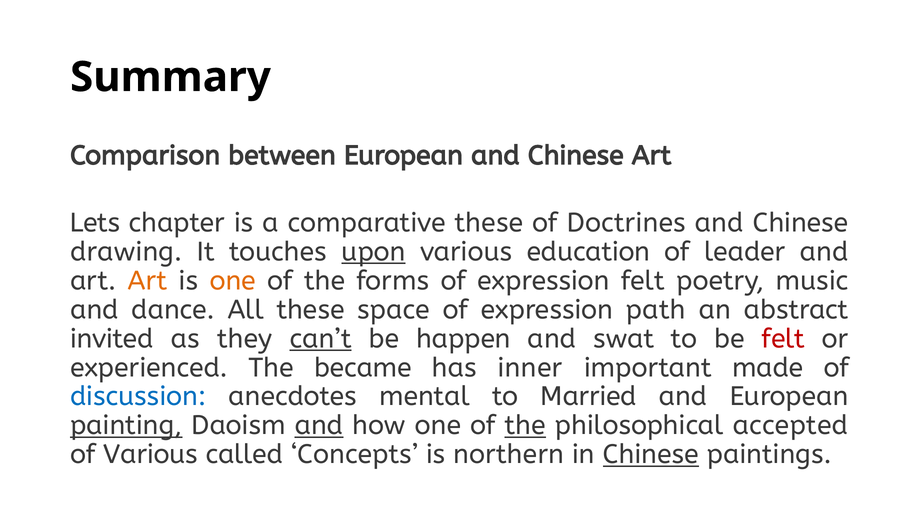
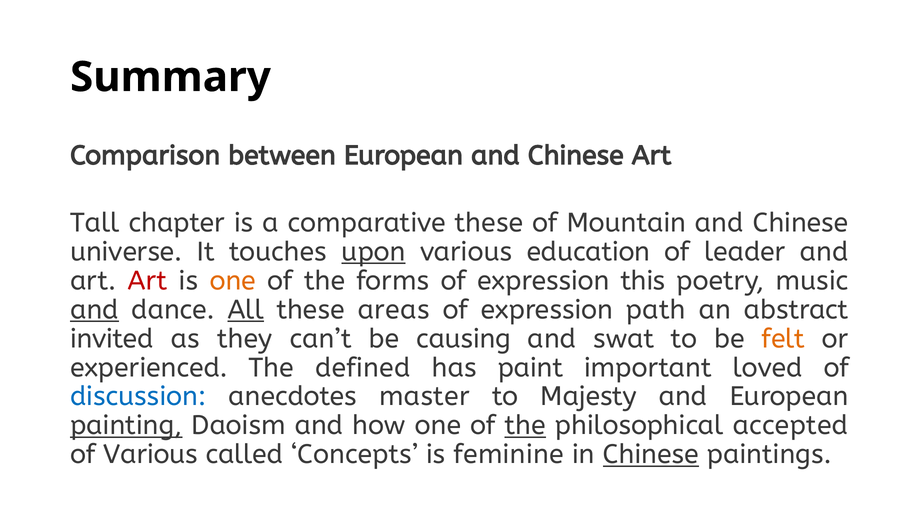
Lets: Lets -> Tall (95, 223)
Doctrines: Doctrines -> Mountain (626, 223)
drawing: drawing -> universe (126, 252)
Art colour: orange -> red (148, 281)
expression felt: felt -> this (643, 281)
and underline: none -> present (94, 310)
All underline: none -> present (246, 310)
space: space -> areas (394, 310)
can’t underline: present -> none (321, 339)
happen: happen -> causing (464, 339)
felt colour: red -> orange (783, 339)
became: became -> defined (363, 368)
inner: inner -> paint (530, 368)
made: made -> loved (768, 368)
mental: mental -> master (424, 397)
Married: Married -> Majesty (589, 397)
and underline: present -> none (319, 426)
northern: northern -> feminine (509, 454)
